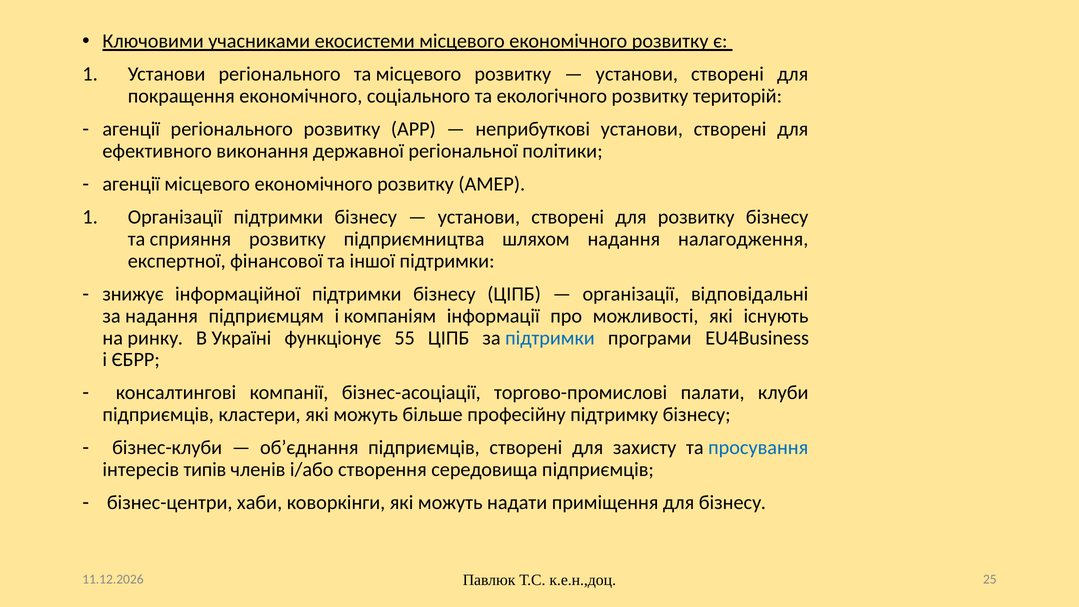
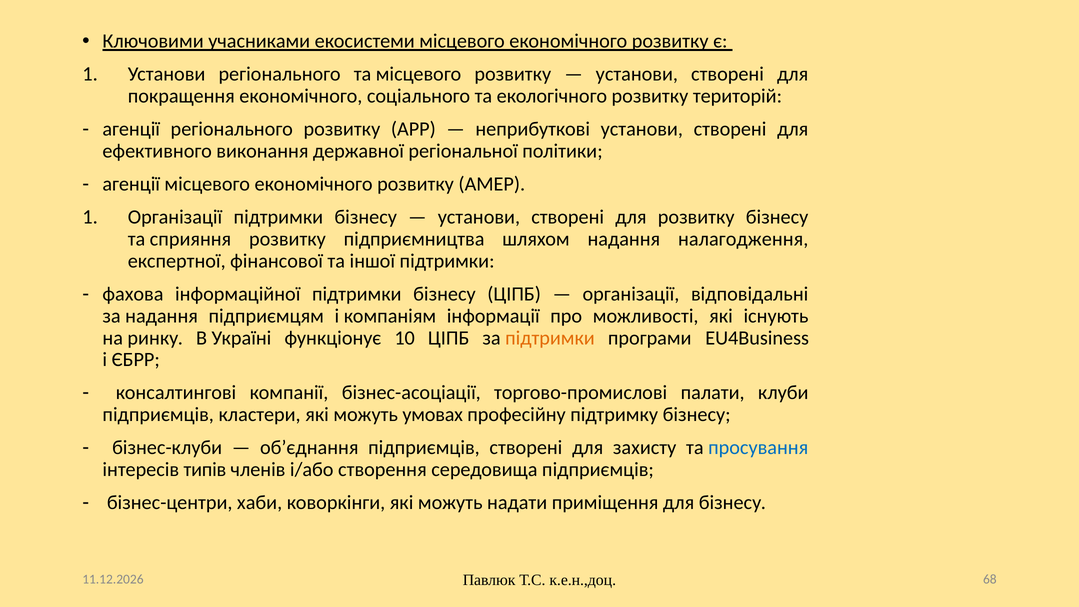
знижує: знижує -> фахова (133, 294)
55: 55 -> 10 (405, 338)
підтримки colour: blue -> orange (550, 338)
більше: більше -> умовах (433, 415)
25: 25 -> 68 (990, 579)
